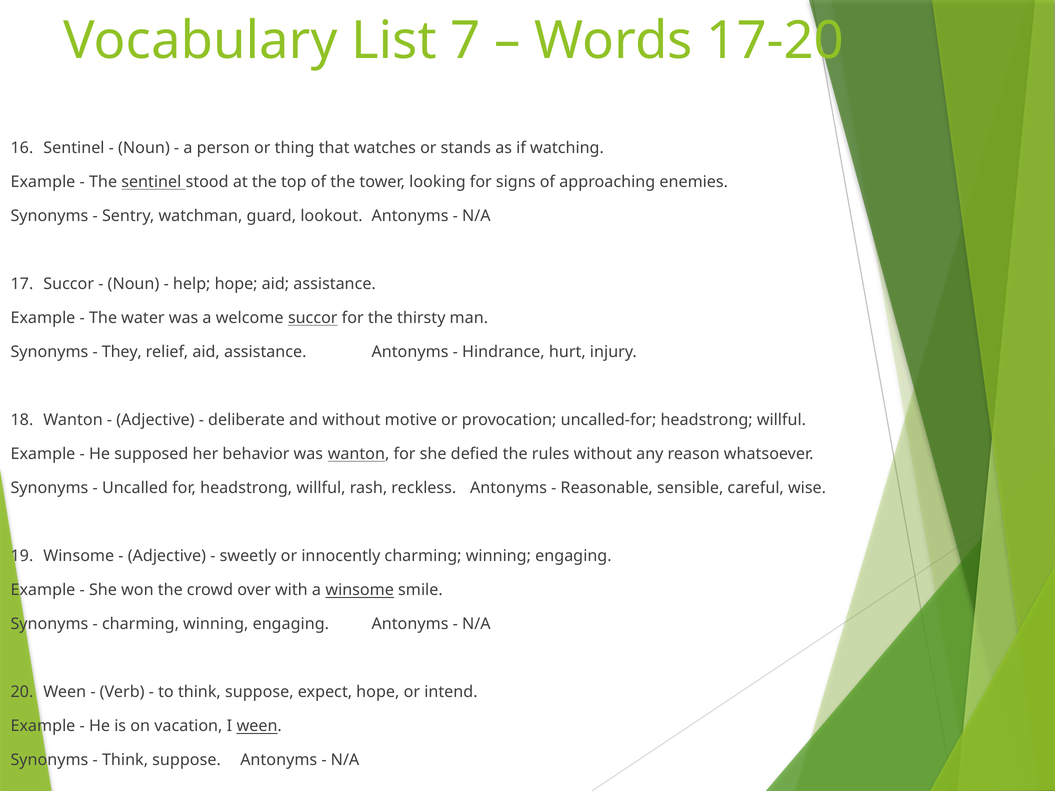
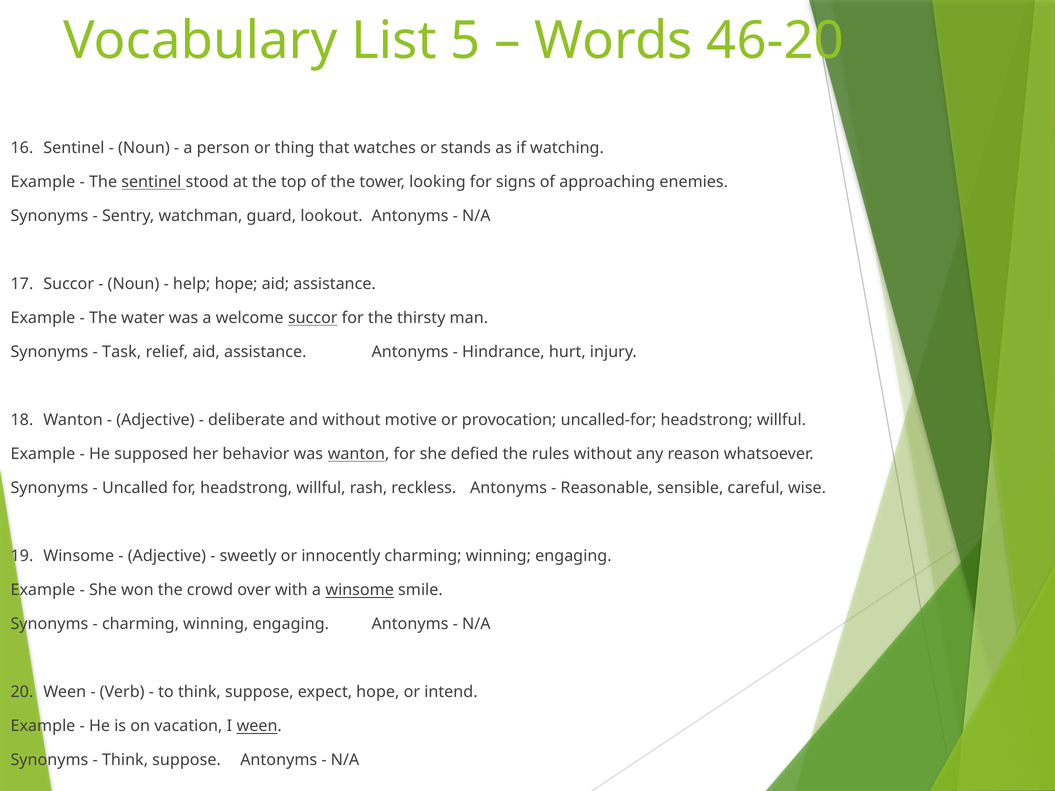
7: 7 -> 5 (466, 41)
17-20: 17-20 -> 46-20 (775, 41)
They: They -> Task (122, 352)
